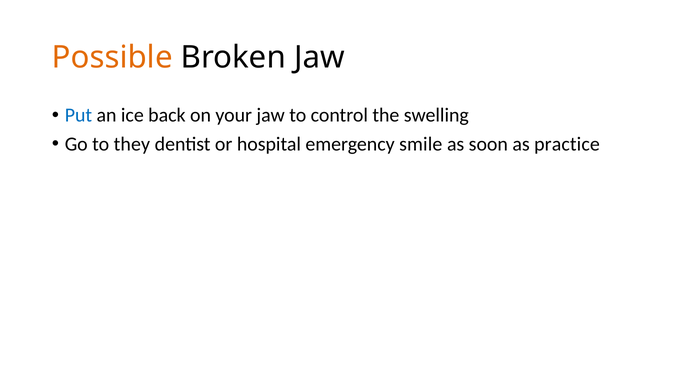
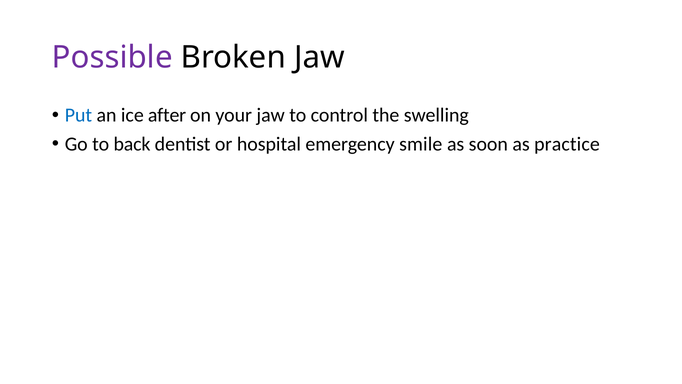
Possible colour: orange -> purple (112, 57)
back: back -> after (167, 115)
they: they -> back (132, 144)
